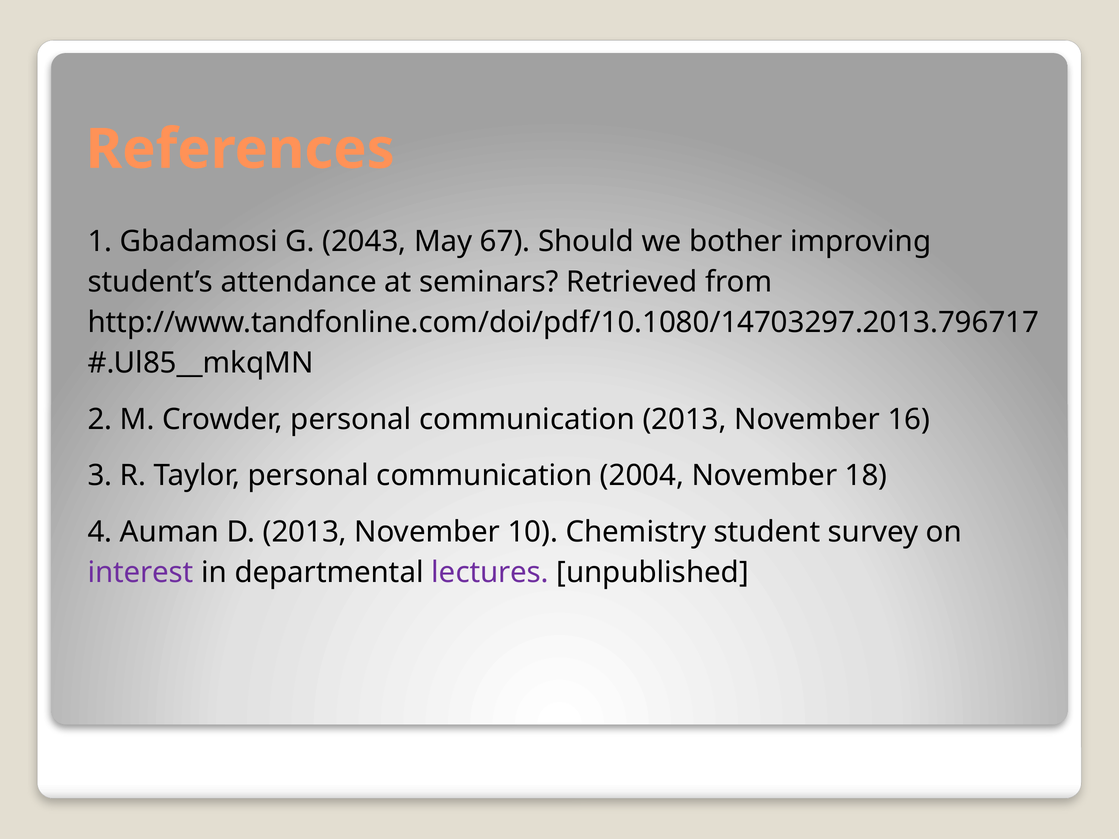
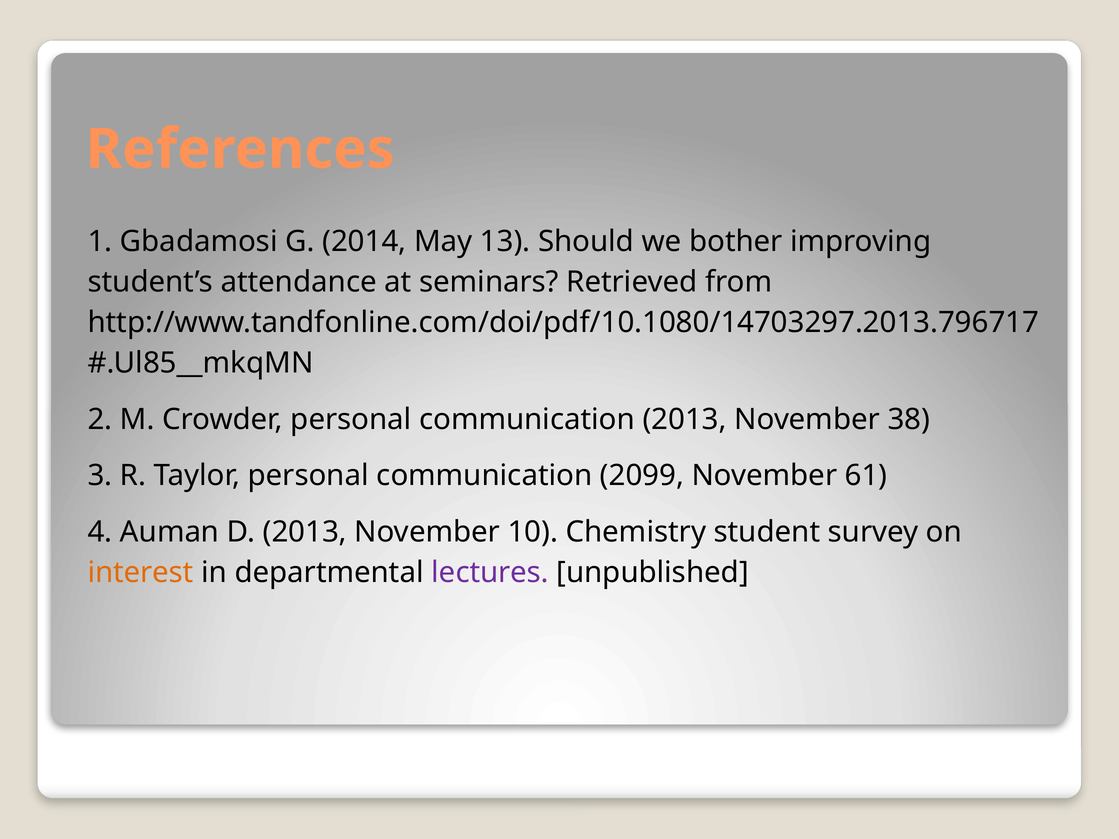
2043: 2043 -> 2014 (364, 241)
67: 67 -> 13 (505, 241)
16: 16 -> 38 (909, 420)
2004: 2004 -> 2099 (642, 476)
18: 18 -> 61 (866, 476)
interest colour: purple -> orange (141, 573)
